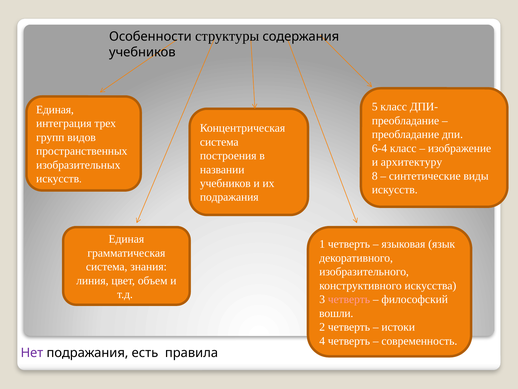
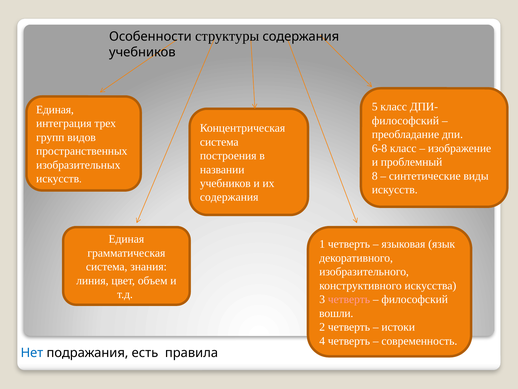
преобладание: преобладание -> философский (405, 121)
6-4: 6-4 -> 6-8 (379, 148)
архитектуру: архитектуру -> проблемный (412, 162)
подражания: подражания -> содержания (229, 197)
Нет colour: purple -> blue (32, 352)
